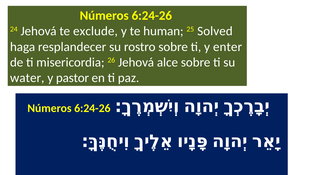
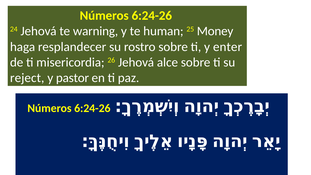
exclude: exclude -> warning (96, 31)
Solved: Solved -> Money (215, 31)
water: water -> reject (27, 78)
